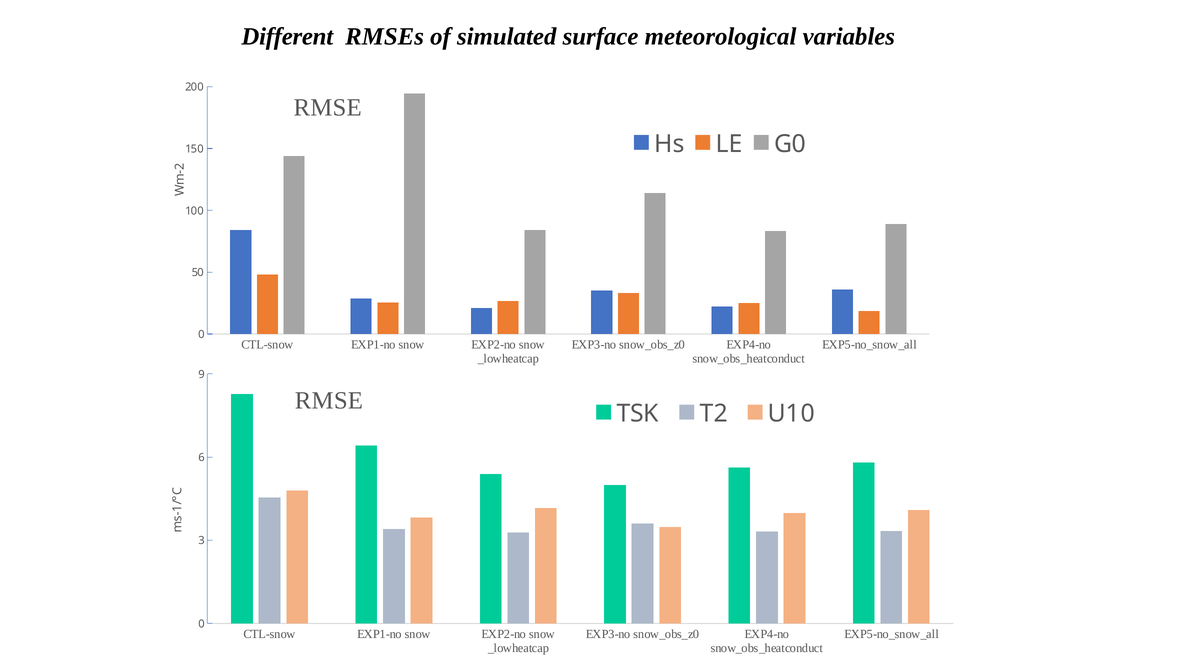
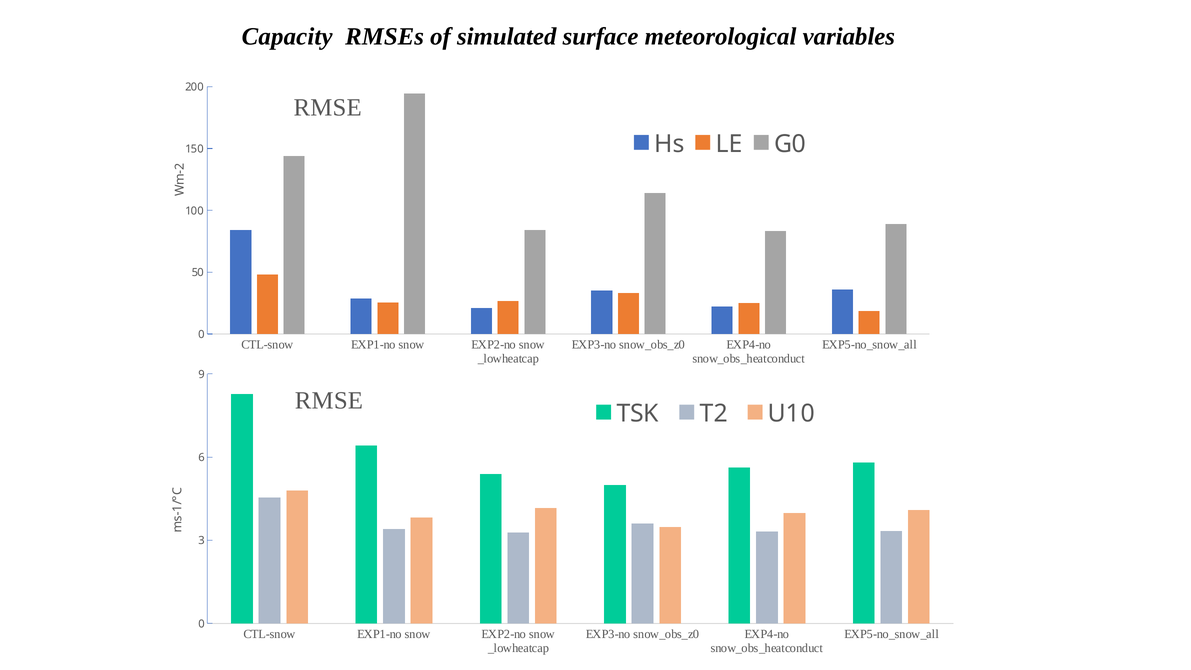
Different: Different -> Capacity (287, 37)
